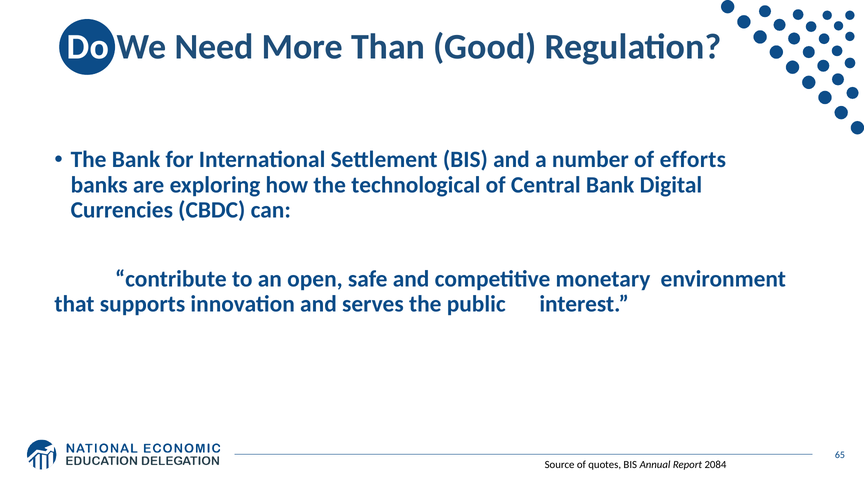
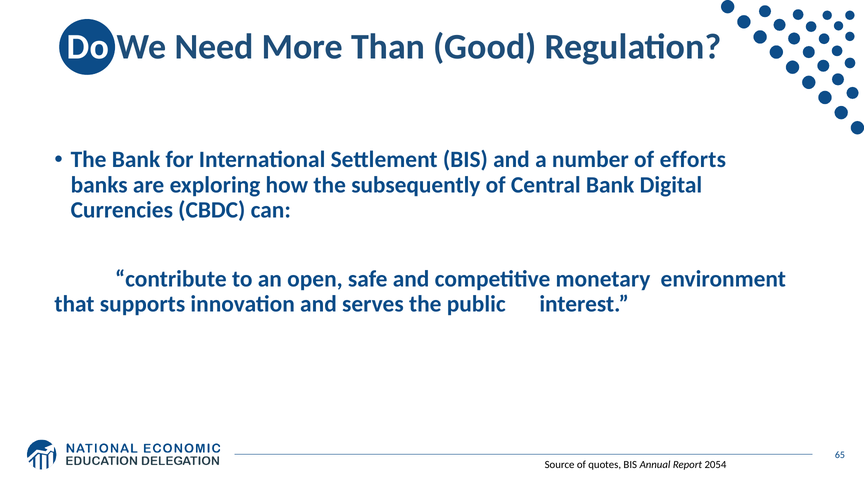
technological: technological -> subsequently (416, 185)
2084: 2084 -> 2054 (715, 465)
